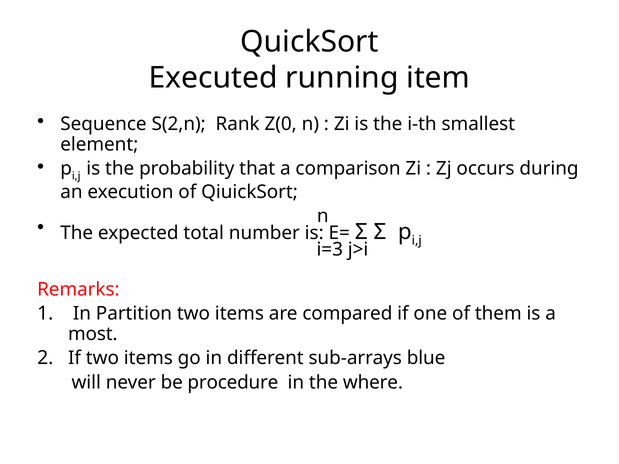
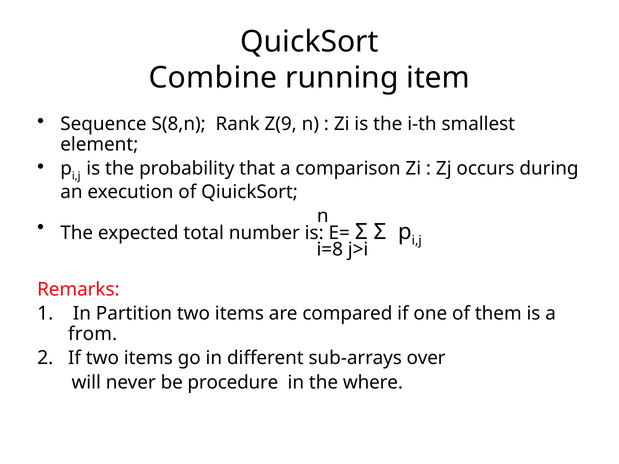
Executed: Executed -> Combine (213, 78)
S(2,n: S(2,n -> S(8,n (179, 124)
Z(0: Z(0 -> Z(9 (281, 124)
i=3: i=3 -> i=8 (330, 250)
most: most -> from (93, 334)
blue: blue -> over (426, 358)
